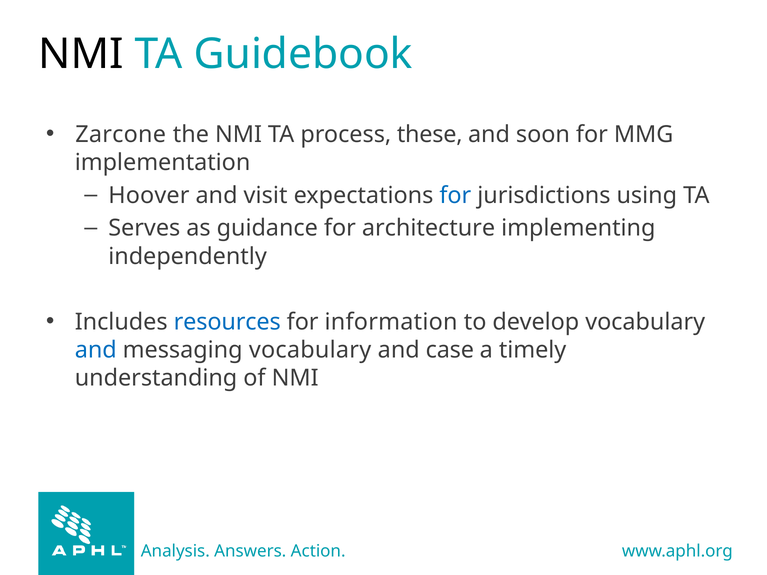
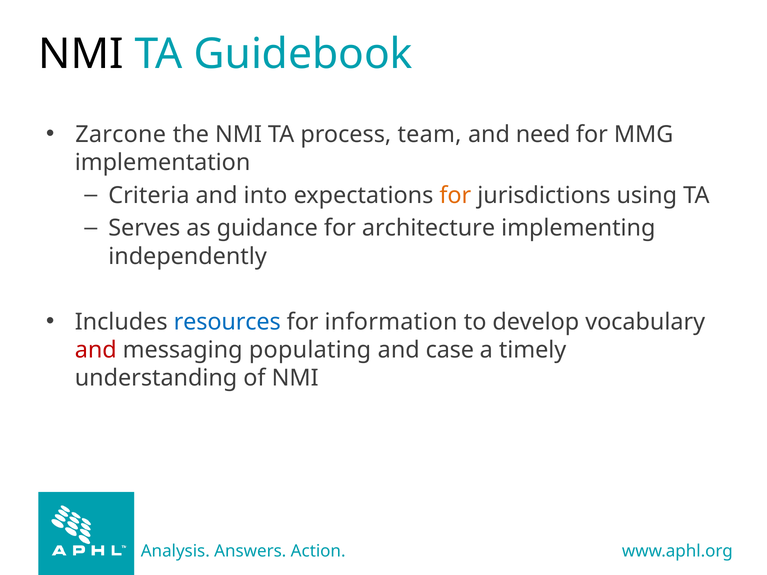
these: these -> team (430, 135)
soon: soon -> need (543, 135)
Hoover: Hoover -> Criteria (149, 195)
visit: visit -> into (266, 195)
for colour: blue -> orange (455, 195)
and colour: blue -> red (96, 350)
messaging vocabulary: vocabulary -> populating (310, 350)
